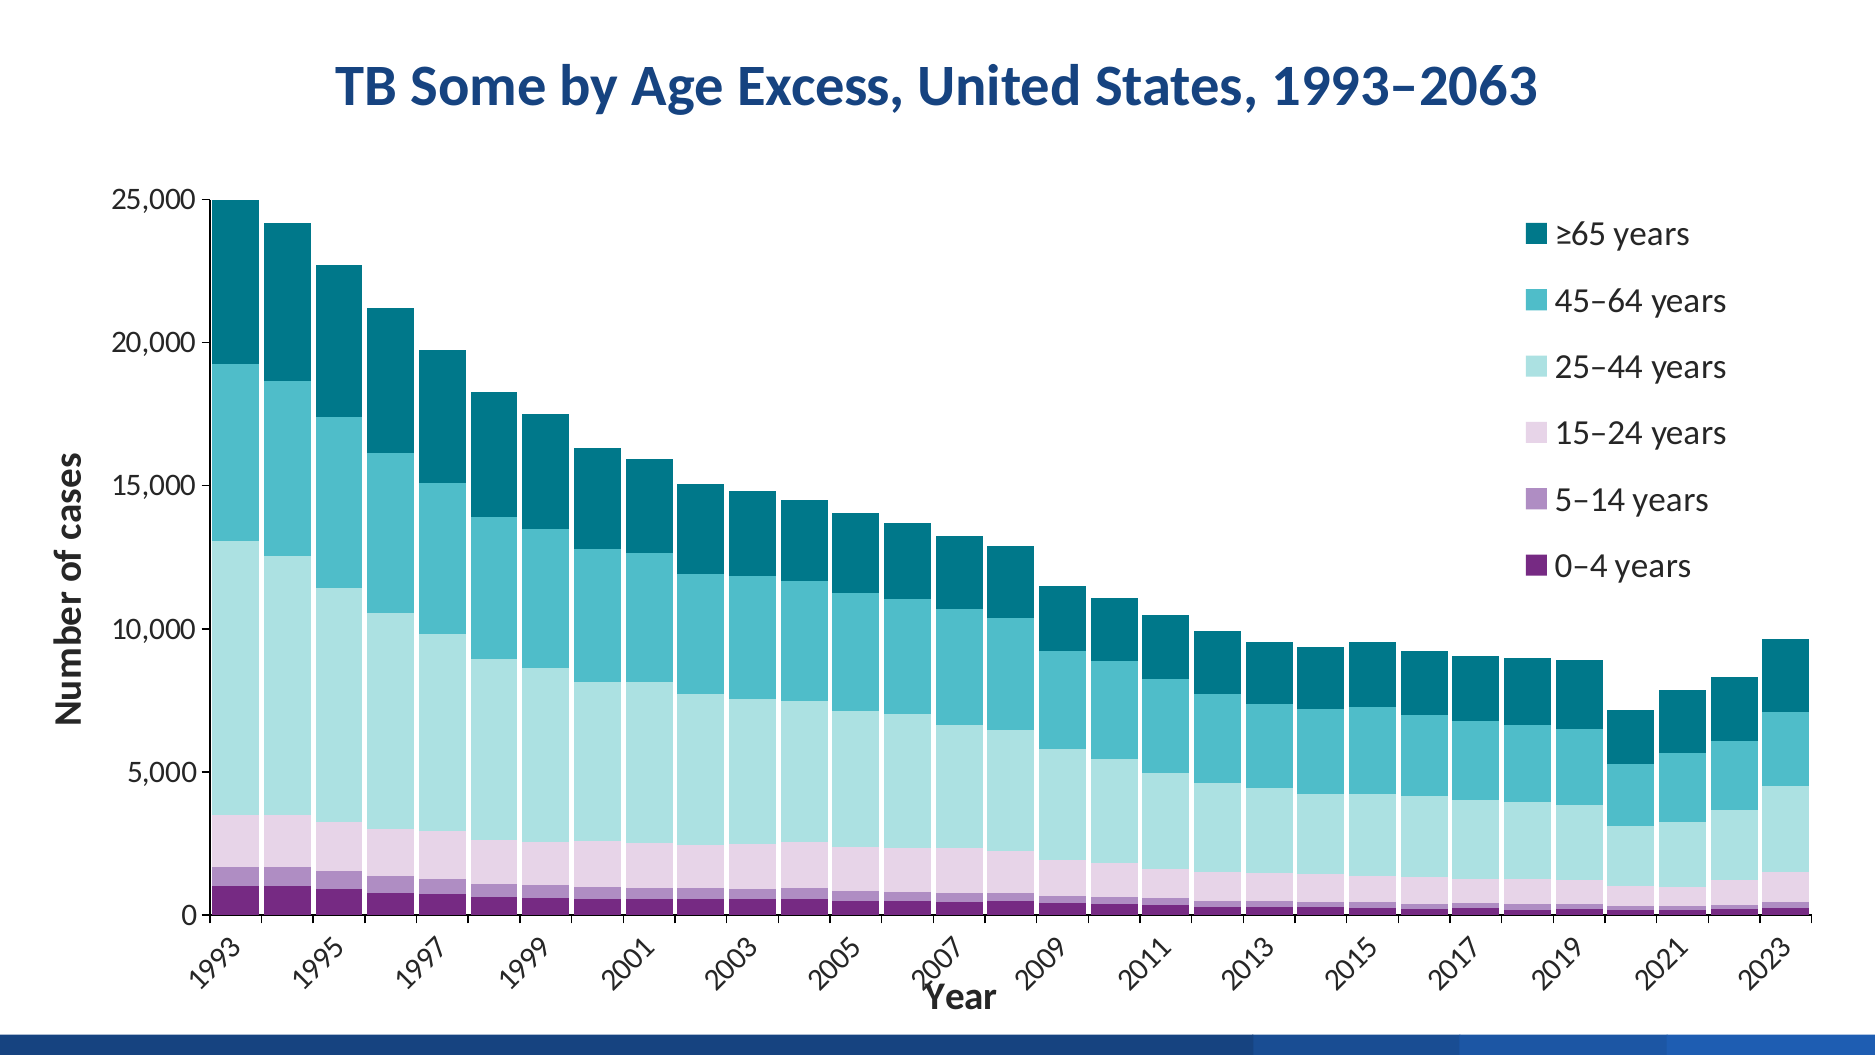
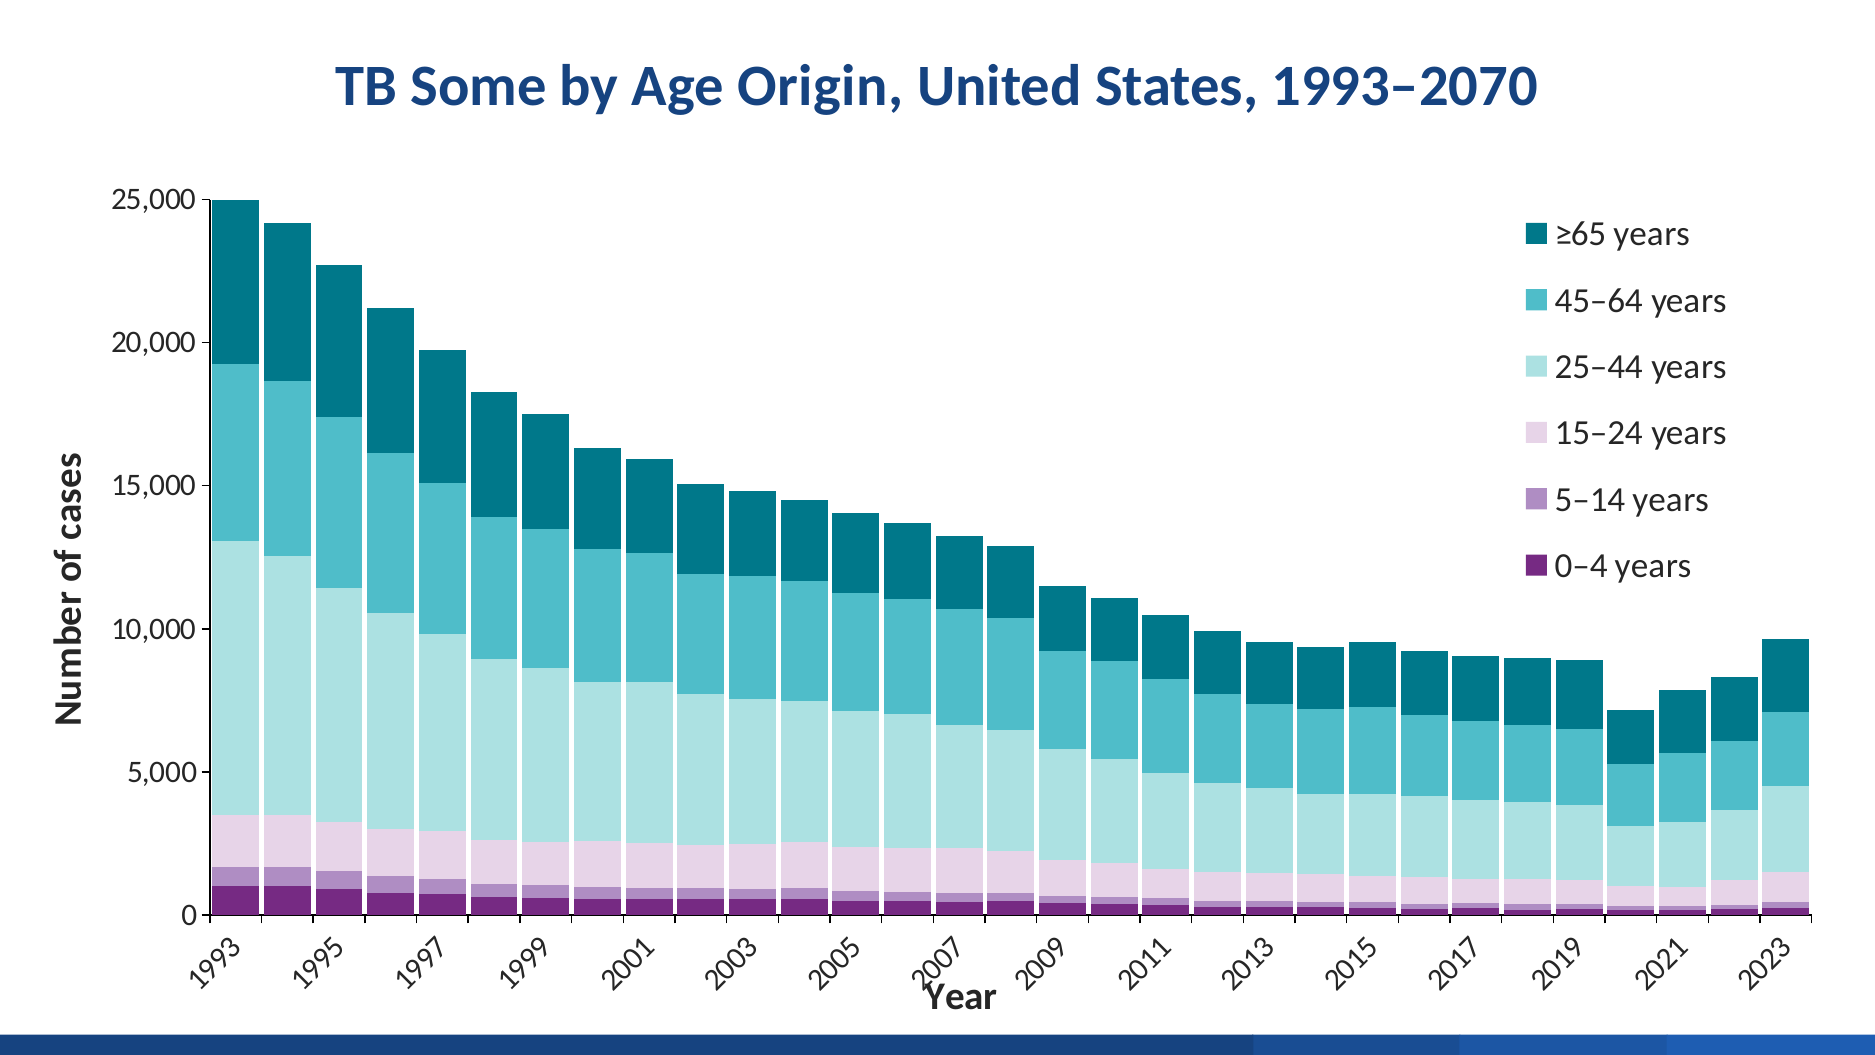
Excess: Excess -> Origin (820, 87)
1993–2063: 1993–2063 -> 1993–2070 (1405, 87)
